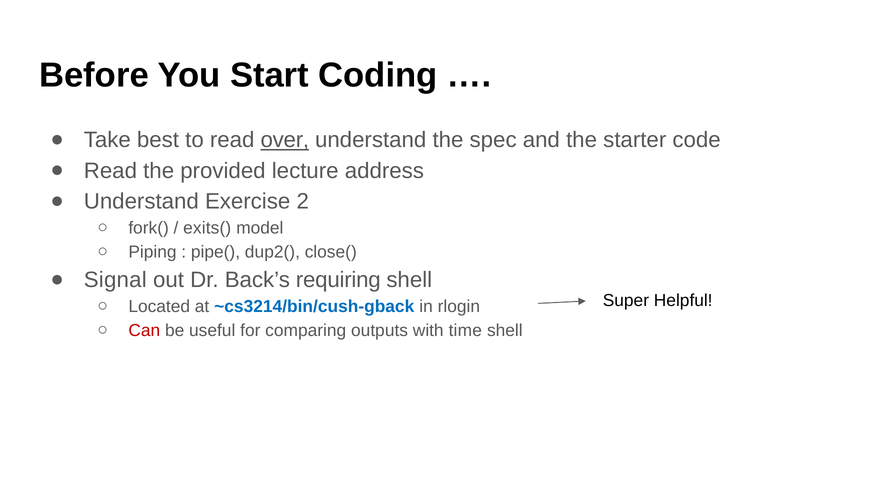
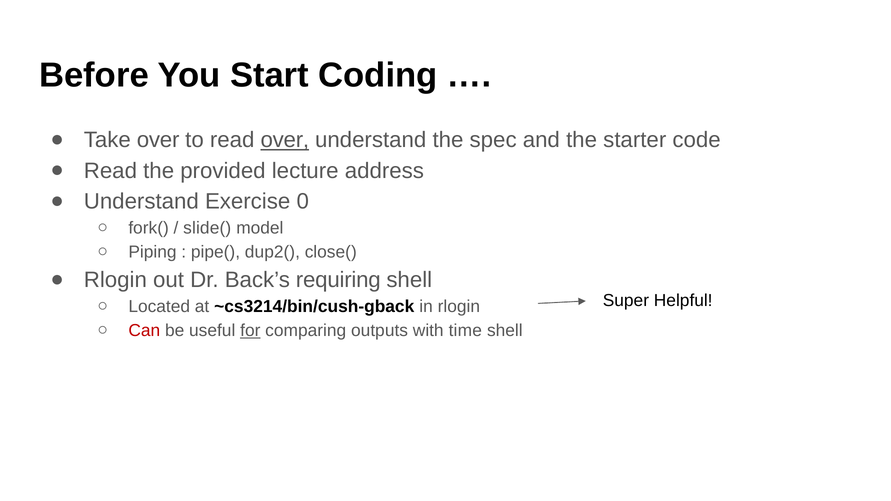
Take best: best -> over (158, 140)
2: 2 -> 0 (303, 202)
exits(: exits( -> slide( (207, 228)
Signal: Signal -> Rlogin (115, 280)
~cs3214/bin/cush-gback colour: blue -> black (314, 307)
for underline: none -> present (250, 330)
